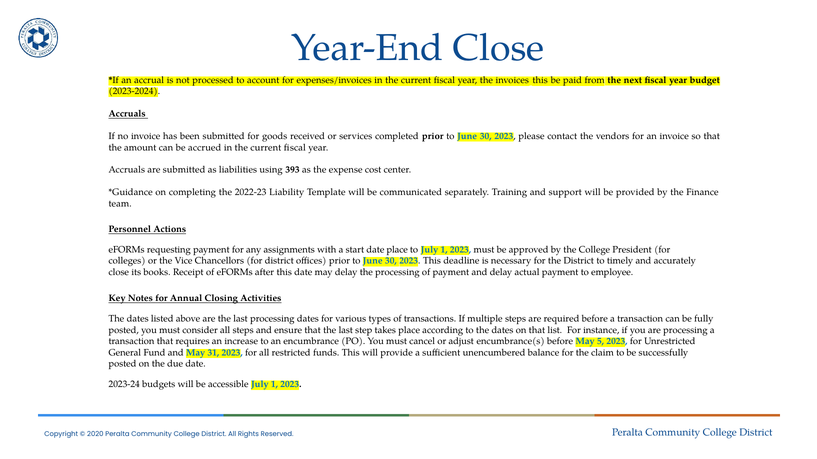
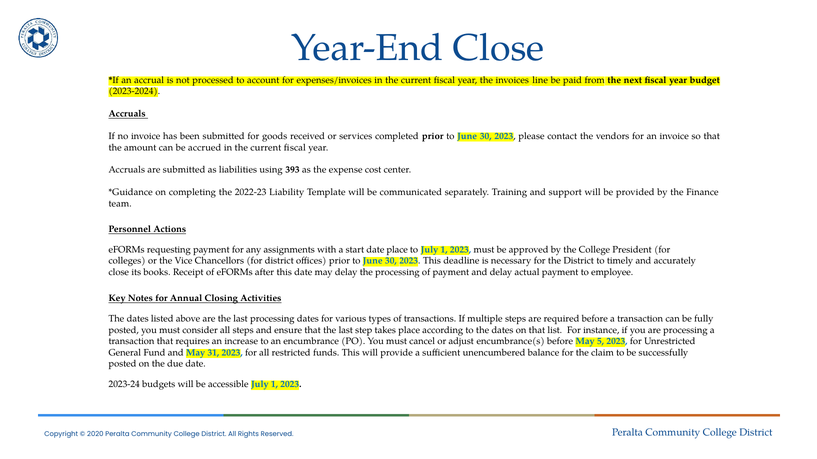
invoices this: this -> line (540, 80)
